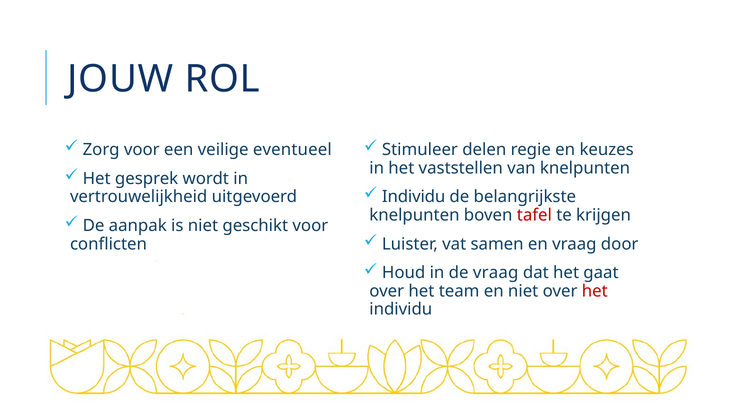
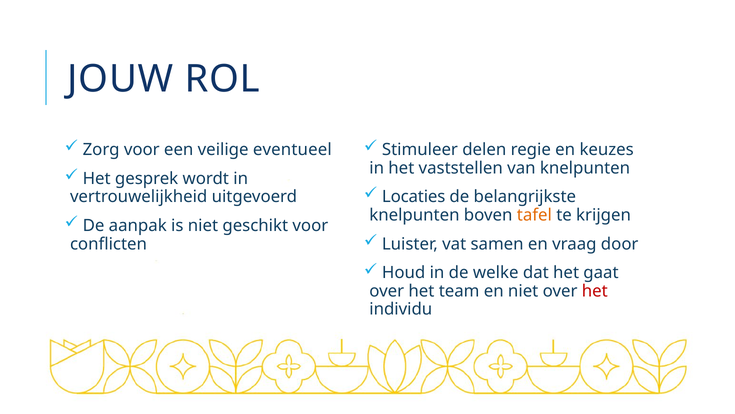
Individu: Individu -> Locaties (414, 197)
tafel colour: red -> orange (534, 215)
de vraag: vraag -> welke (496, 273)
